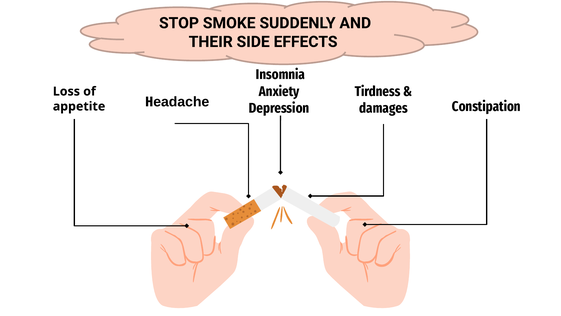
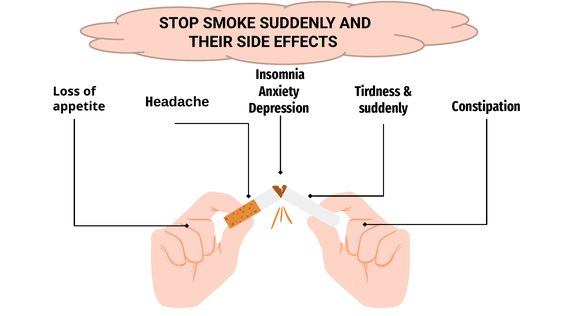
damages: damages -> suddenly (384, 108)
